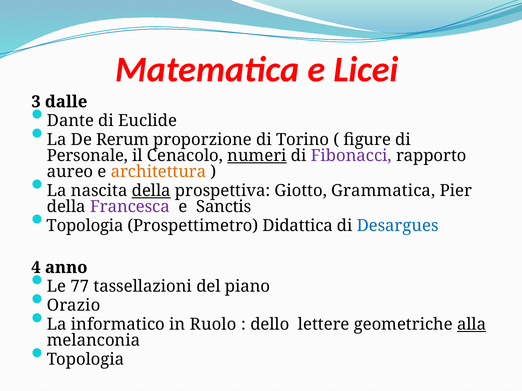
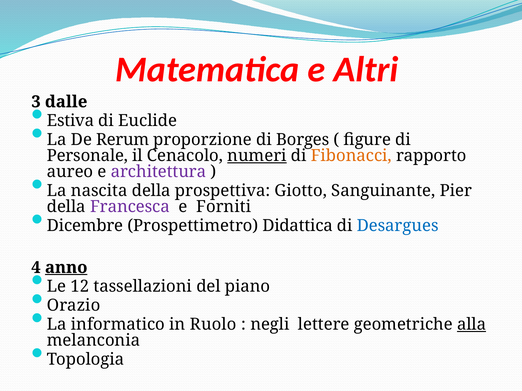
Licei: Licei -> Altri (366, 70)
Dante: Dante -> Estiva (70, 121)
Torino: Torino -> Borges (303, 140)
Fibonacci colour: purple -> orange (351, 156)
architettura colour: orange -> purple (158, 172)
della underline: present -> none (151, 191)
Grammatica: Grammatica -> Sanguinante (383, 191)
Sanctis: Sanctis -> Forniti (224, 207)
Topologia: Topologia -> Dicembre (85, 226)
anno underline: none -> present (66, 268)
77: 77 -> 12 (80, 287)
dello: dello -> negli (270, 325)
